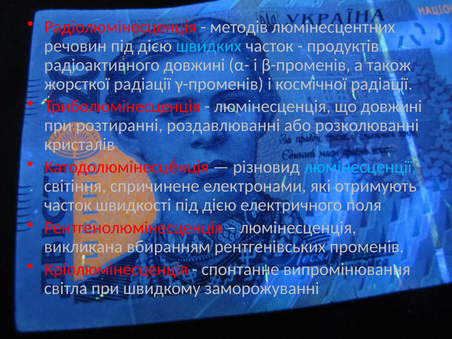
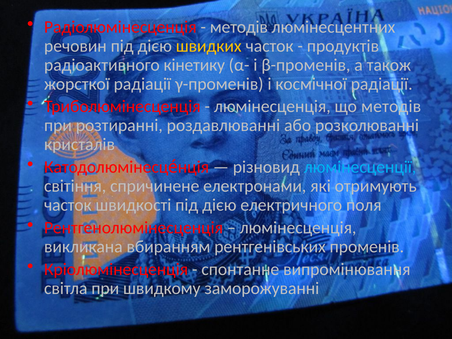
швидких colour: light blue -> yellow (209, 46)
радіоактивного довжині: довжині -> кінетику (194, 65)
що довжині: довжині -> методів (391, 106)
